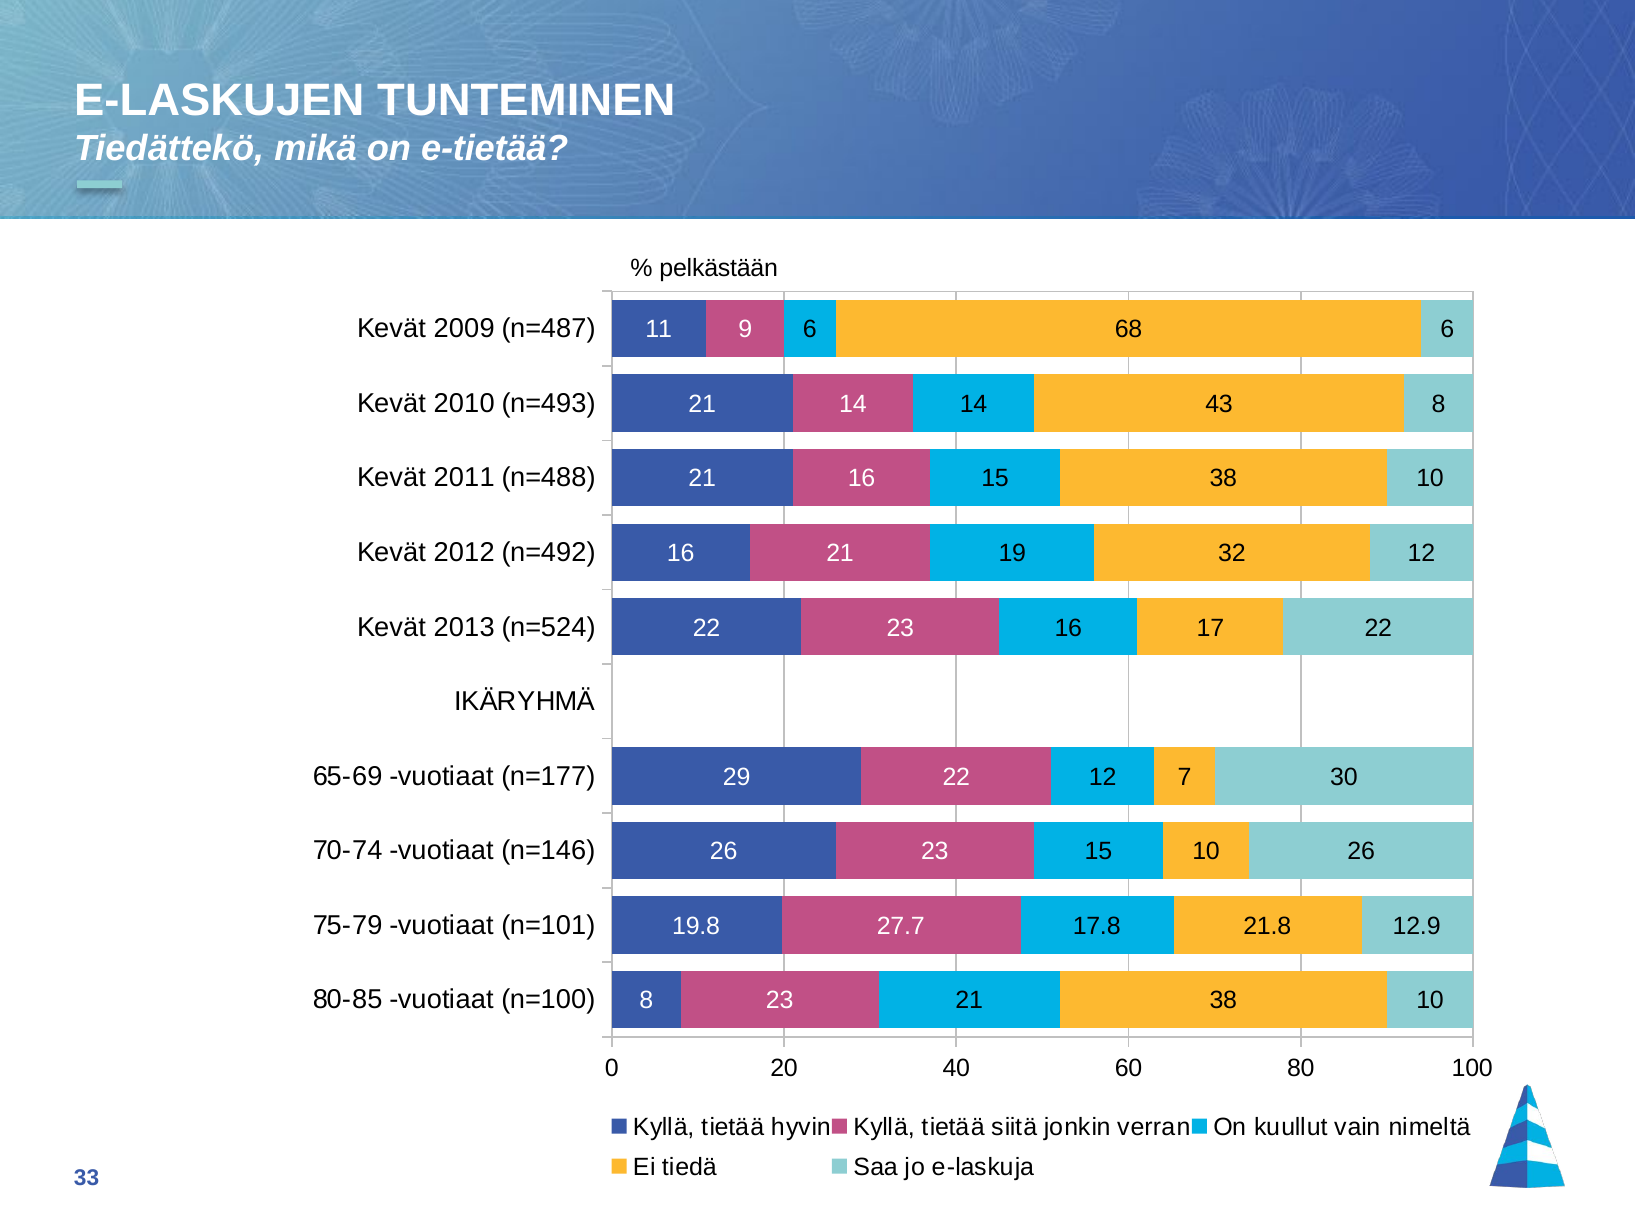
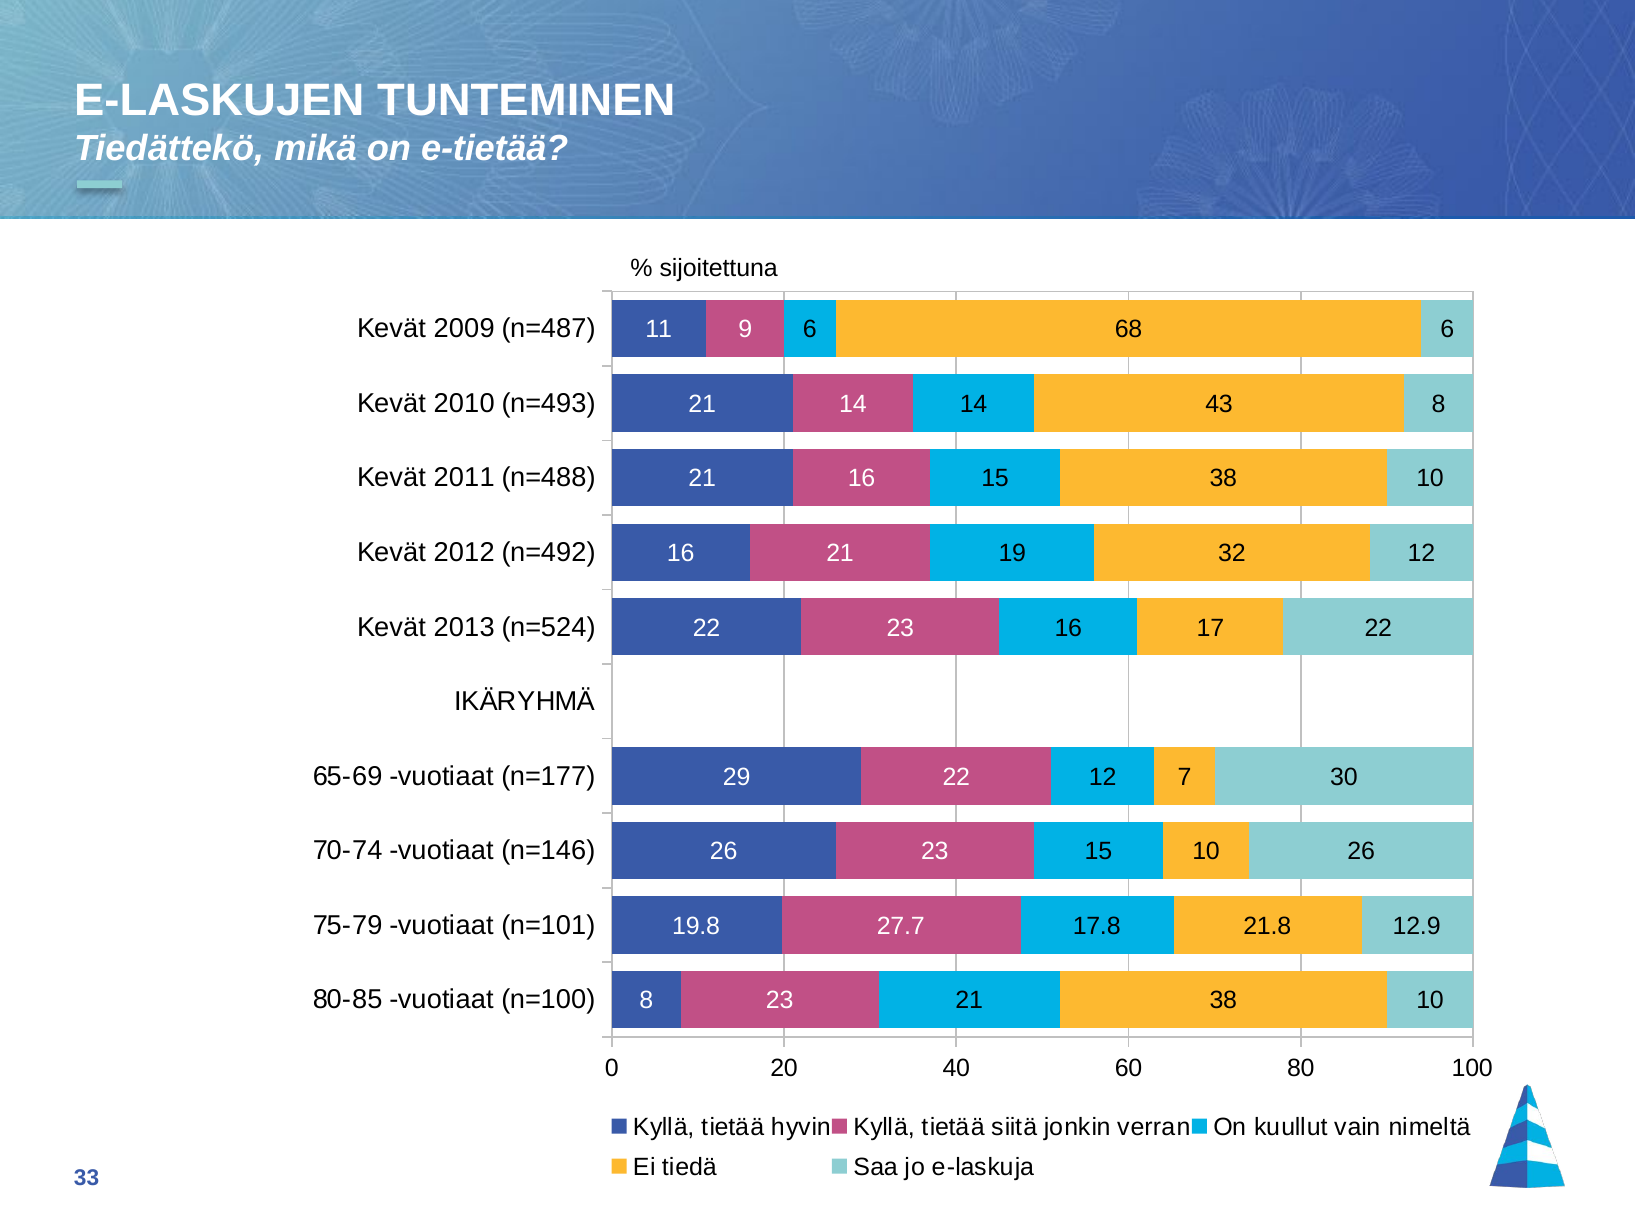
pelkästään: pelkästään -> sijoitettuna (719, 268)
